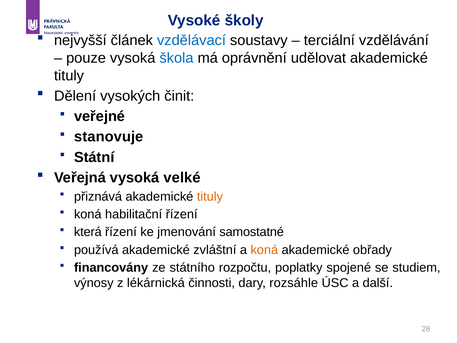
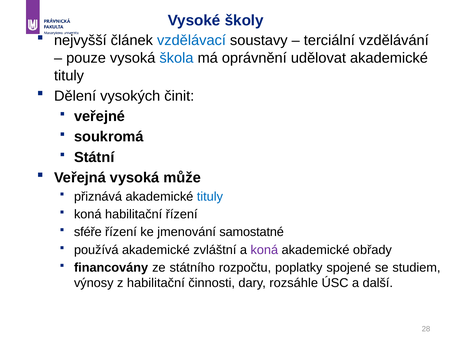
stanovuje: stanovuje -> soukromá (109, 137)
velké: velké -> může (182, 178)
tituly colour: orange -> blue (210, 196)
která: která -> sféře (88, 232)
koná colour: orange -> purple (264, 250)
z lékárnická: lékárnická -> habilitační (156, 283)
